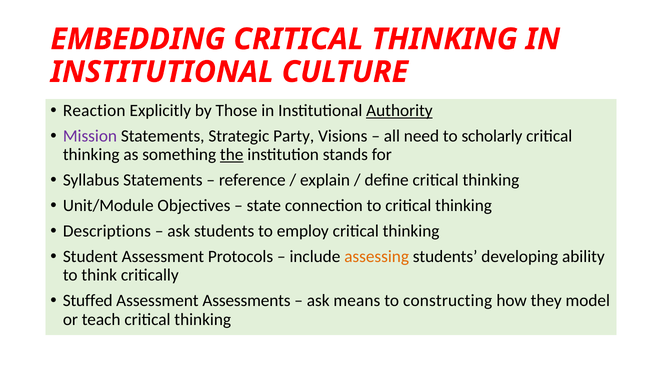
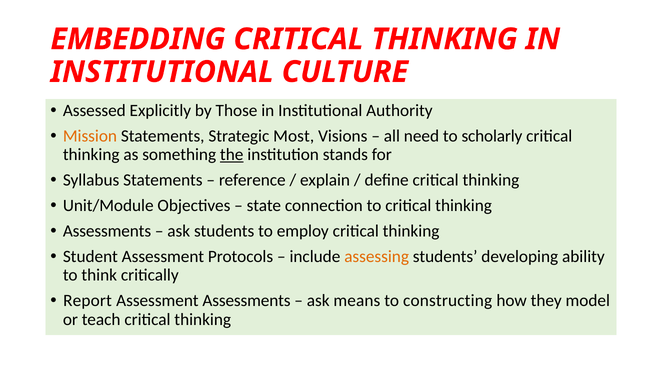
Reaction: Reaction -> Assessed (94, 111)
Authority underline: present -> none (399, 111)
Mission colour: purple -> orange (90, 136)
Party: Party -> Most (294, 136)
Descriptions: Descriptions -> Assessments (107, 231)
Stuffed: Stuffed -> Report (88, 301)
